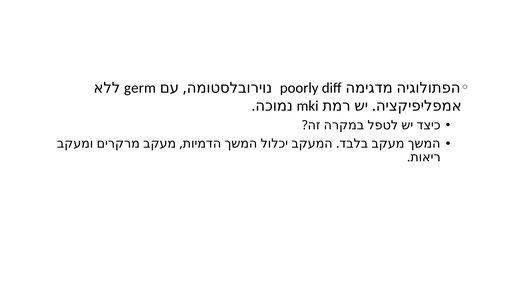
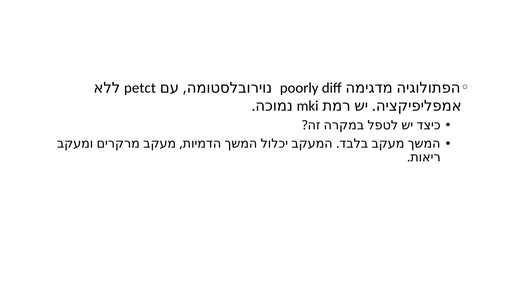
germ: germ -> petct (140, 88)
